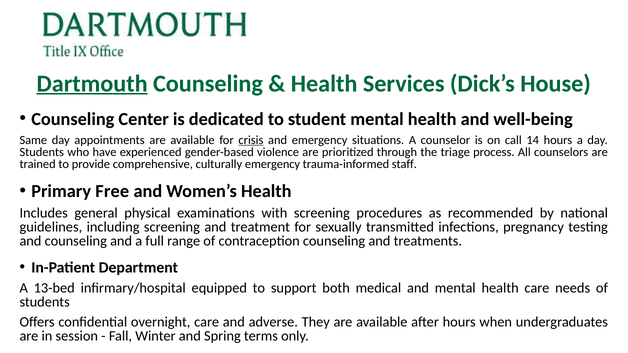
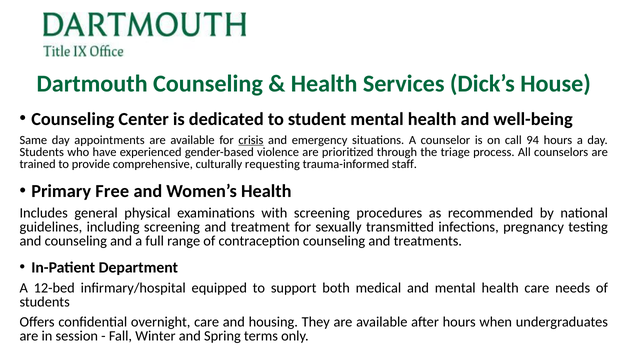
Dartmouth underline: present -> none (92, 84)
14: 14 -> 94 (533, 140)
culturally emergency: emergency -> requesting (272, 164)
13-bed: 13-bed -> 12-bed (54, 288)
adverse: adverse -> housing (273, 322)
